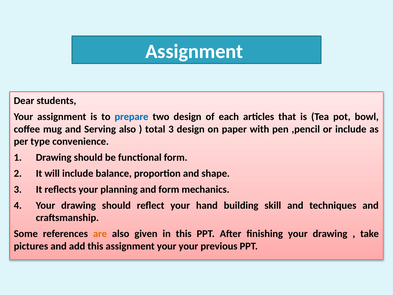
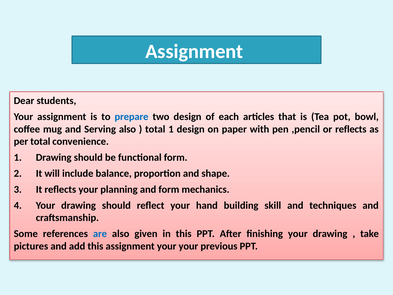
total 3: 3 -> 1 (171, 129)
or include: include -> reflects (351, 129)
per type: type -> total (40, 141)
are colour: orange -> blue (100, 234)
